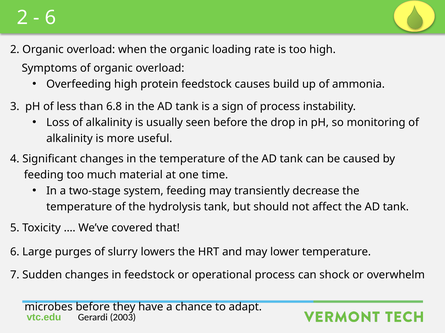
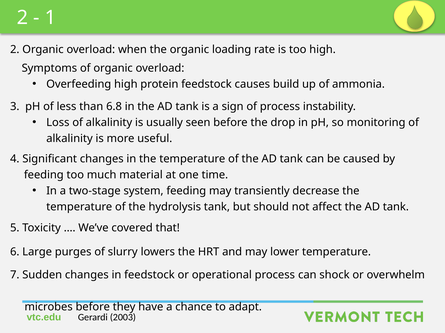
6: 6 -> 1 (50, 18)
